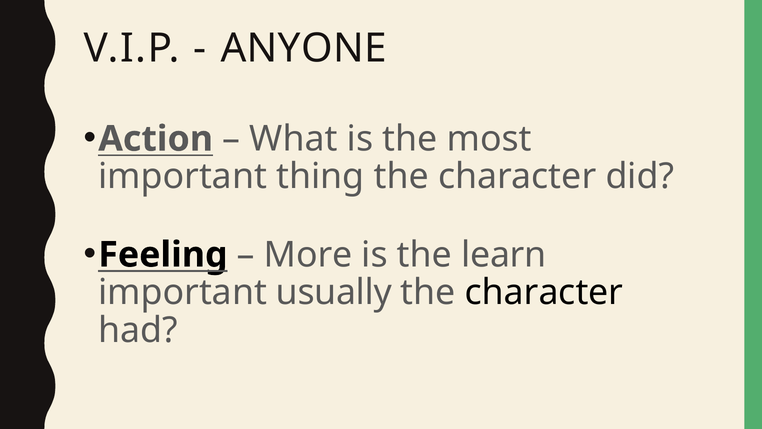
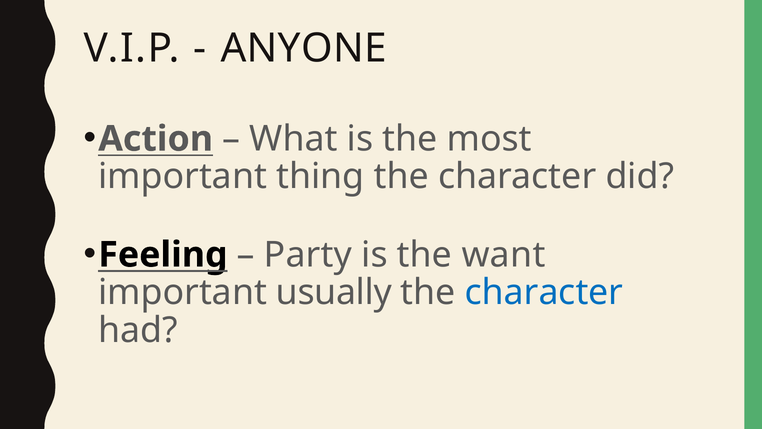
More: More -> Party (308, 255)
learn: learn -> want (504, 255)
character colour: black -> blue (544, 292)
